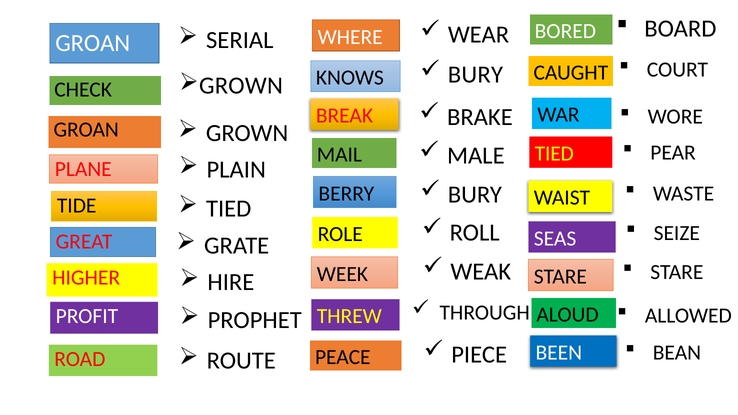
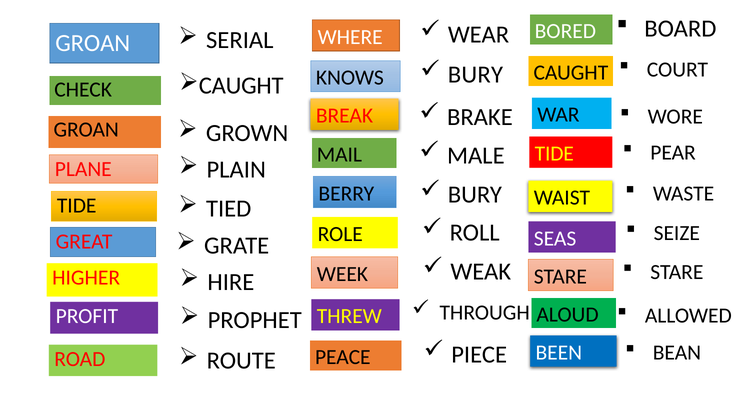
GROWN: GROWN -> CAUGHT (241, 86)
TIED: TIED -> TIDE (554, 154)
